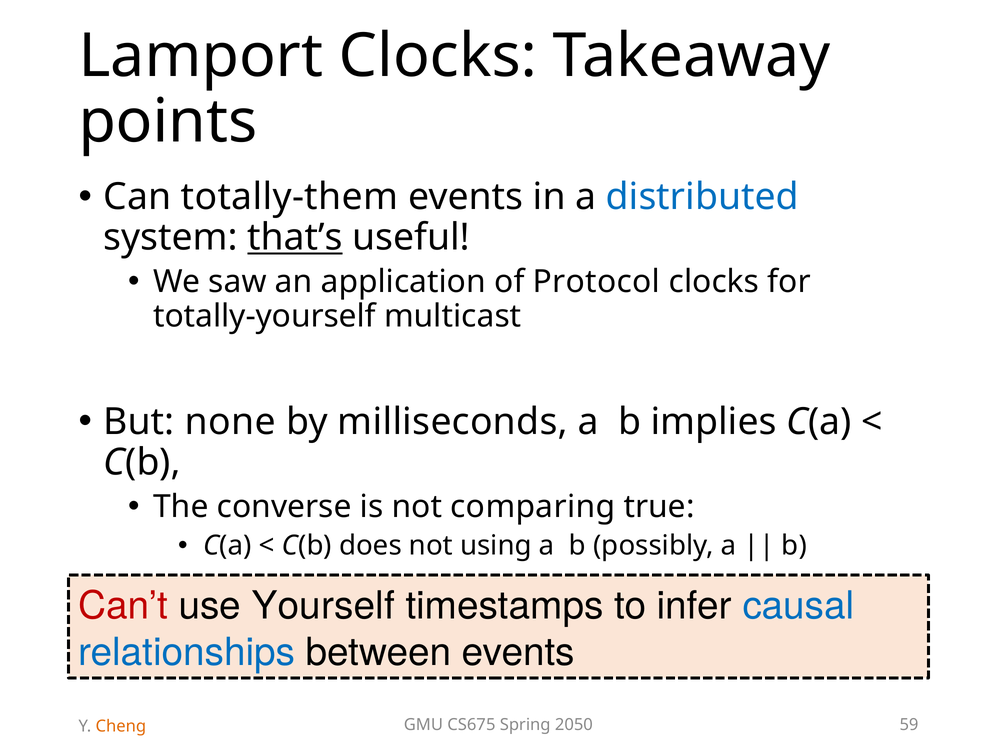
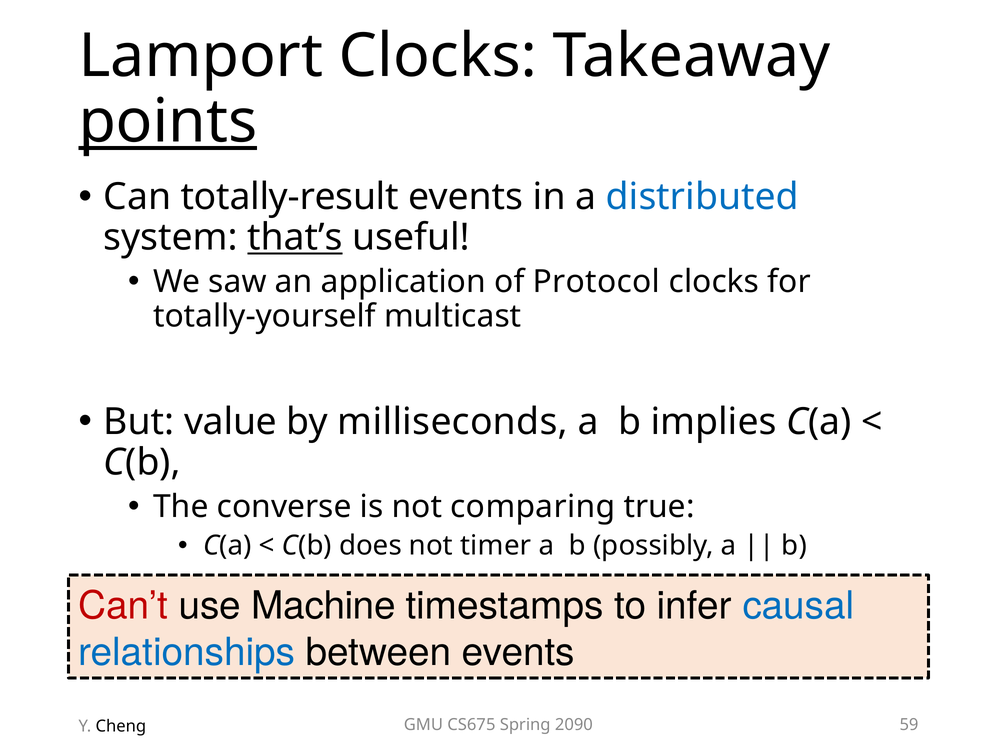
points underline: none -> present (168, 122)
totally-them: totally-them -> totally-result (290, 197)
none: none -> value (231, 422)
using: using -> timer (496, 545)
Yourself: Yourself -> Machine (324, 606)
2050: 2050 -> 2090 (574, 725)
Cheng colour: orange -> black (121, 726)
